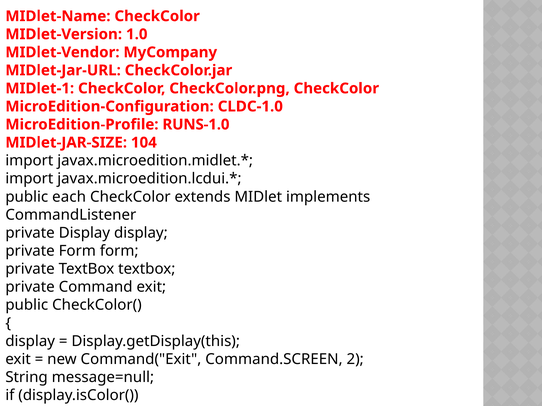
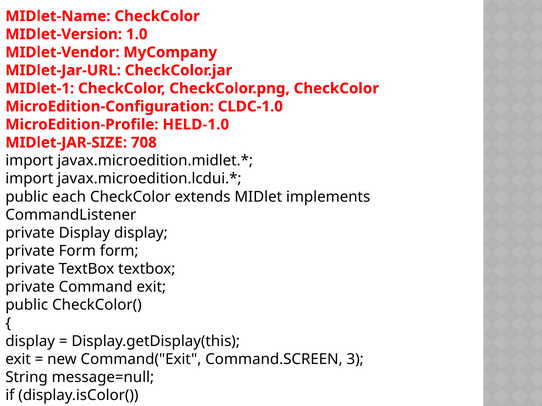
RUNS-1.0: RUNS-1.0 -> HELD-1.0 (196, 125)
104: 104 -> 708 (144, 143)
2: 2 -> 3 (355, 360)
